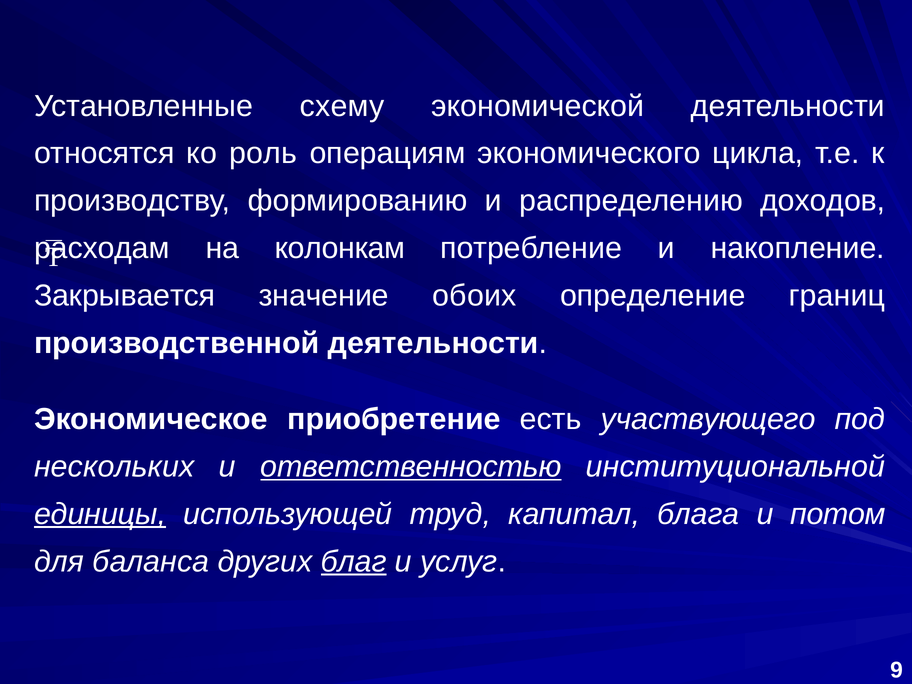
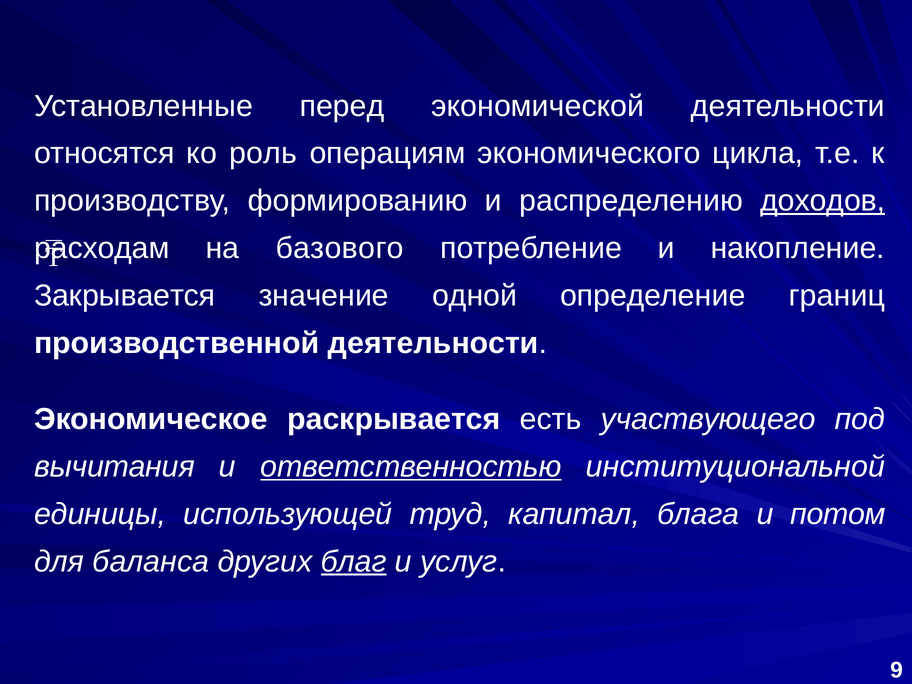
схему: схему -> перед (342, 106)
доходов underline: none -> present (823, 201)
колонкам: колонкам -> базового (340, 248)
обоих: обоих -> одной (475, 296)
приобретение: приобретение -> раскрывается (394, 419)
нескольких: нескольких -> вычитания (114, 467)
единицы underline: present -> none (100, 514)
